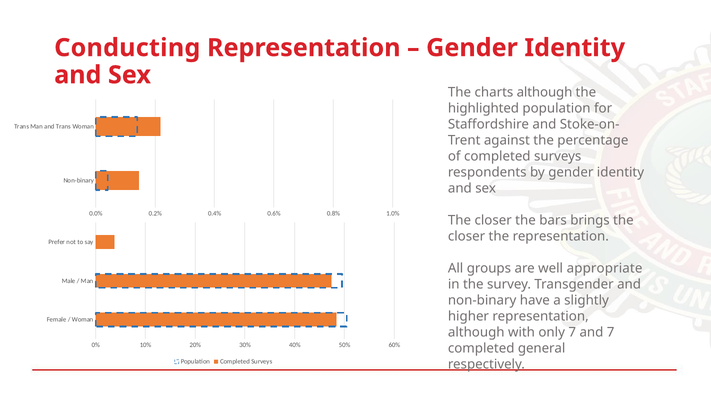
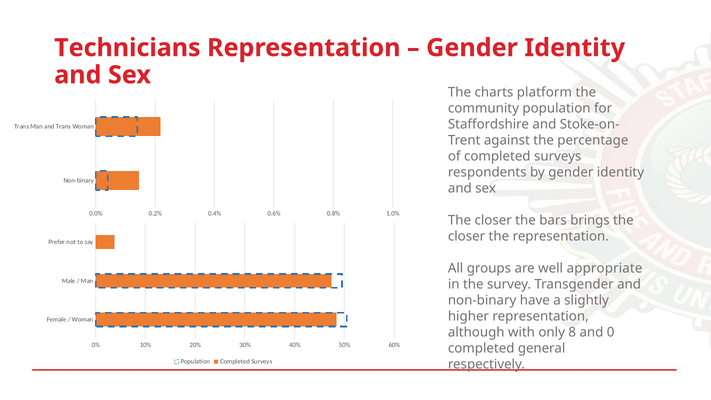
Conducting: Conducting -> Technicians (127, 48)
charts although: although -> platform (544, 93)
highlighted: highlighted -> community (483, 109)
only 7: 7 -> 8 (572, 333)
and 7: 7 -> 0 (611, 333)
